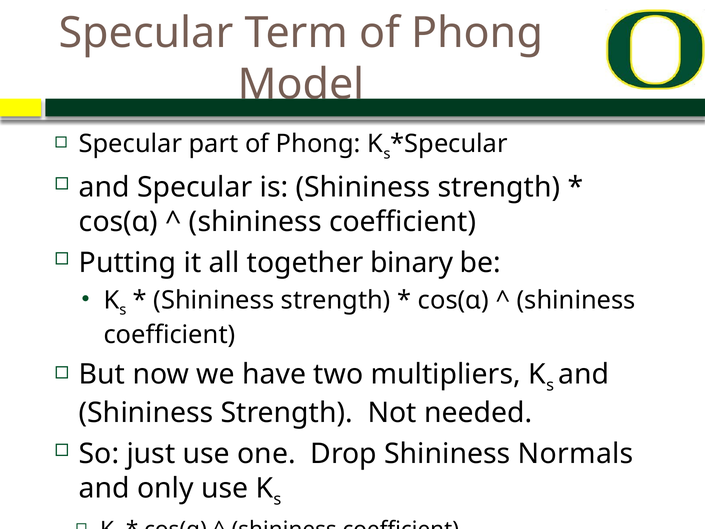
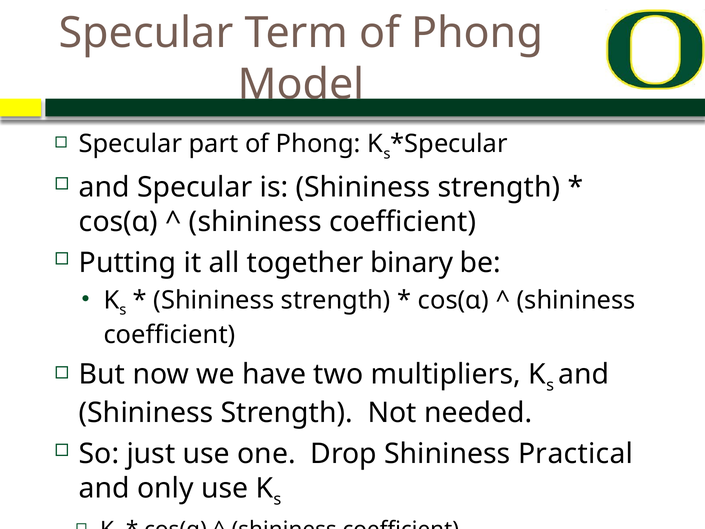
Normals: Normals -> Practical (576, 454)
